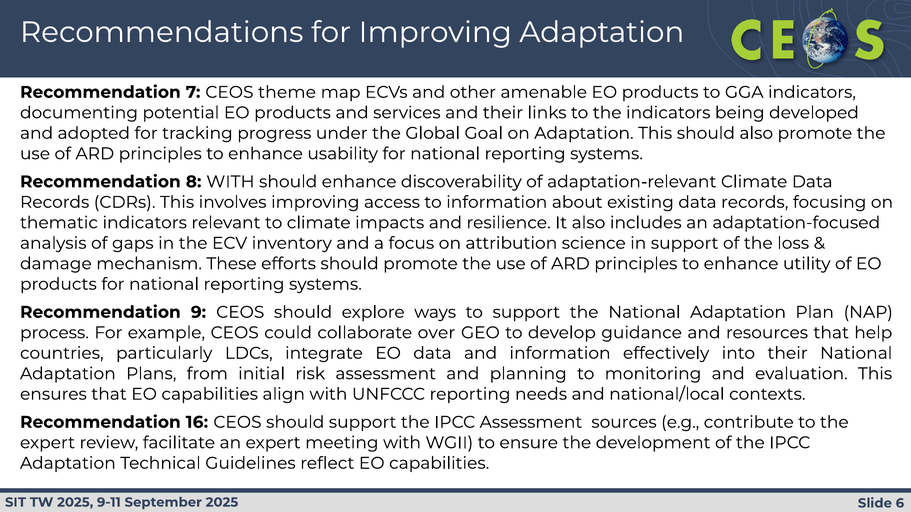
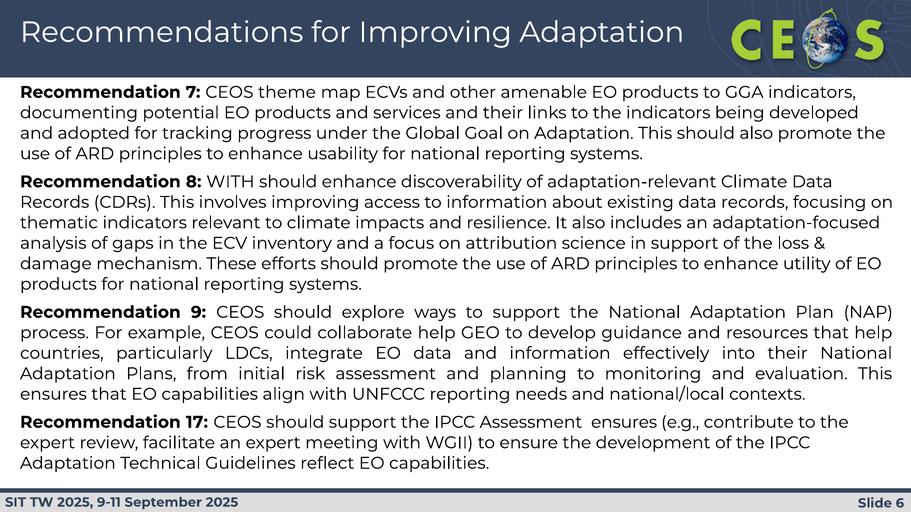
collaborate over: over -> help (437, 333)
16: 16 -> 17 (197, 423)
Assessment sources: sources -> ensures (624, 423)
